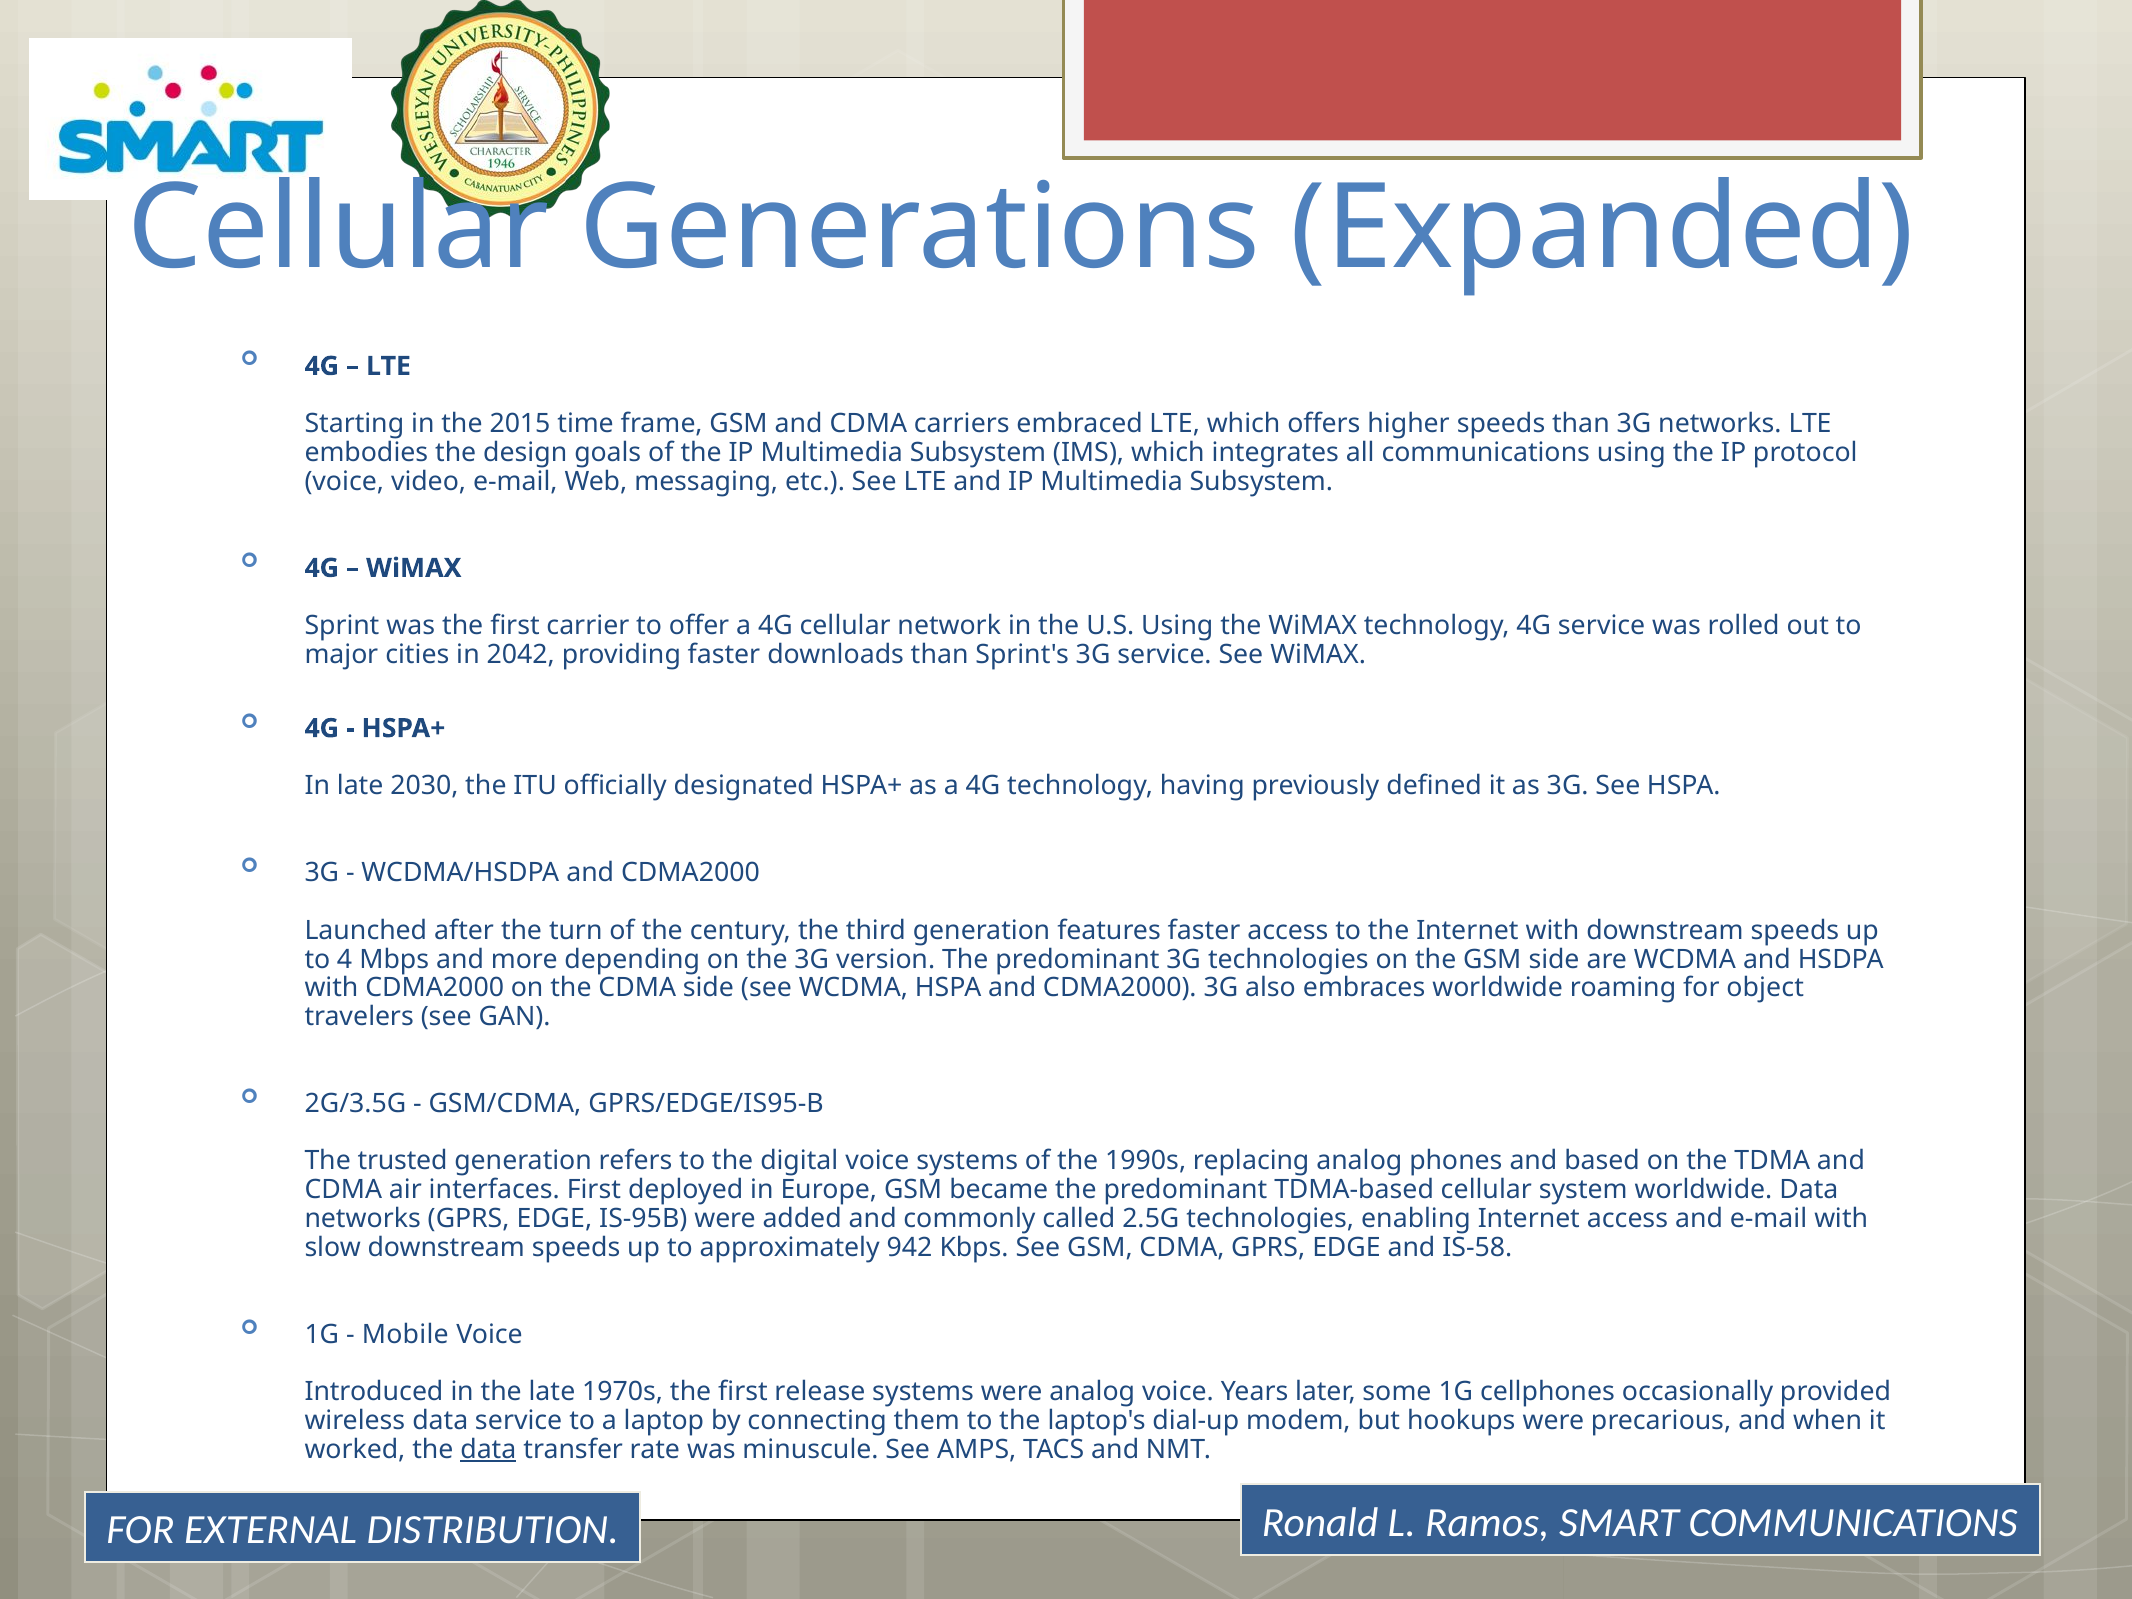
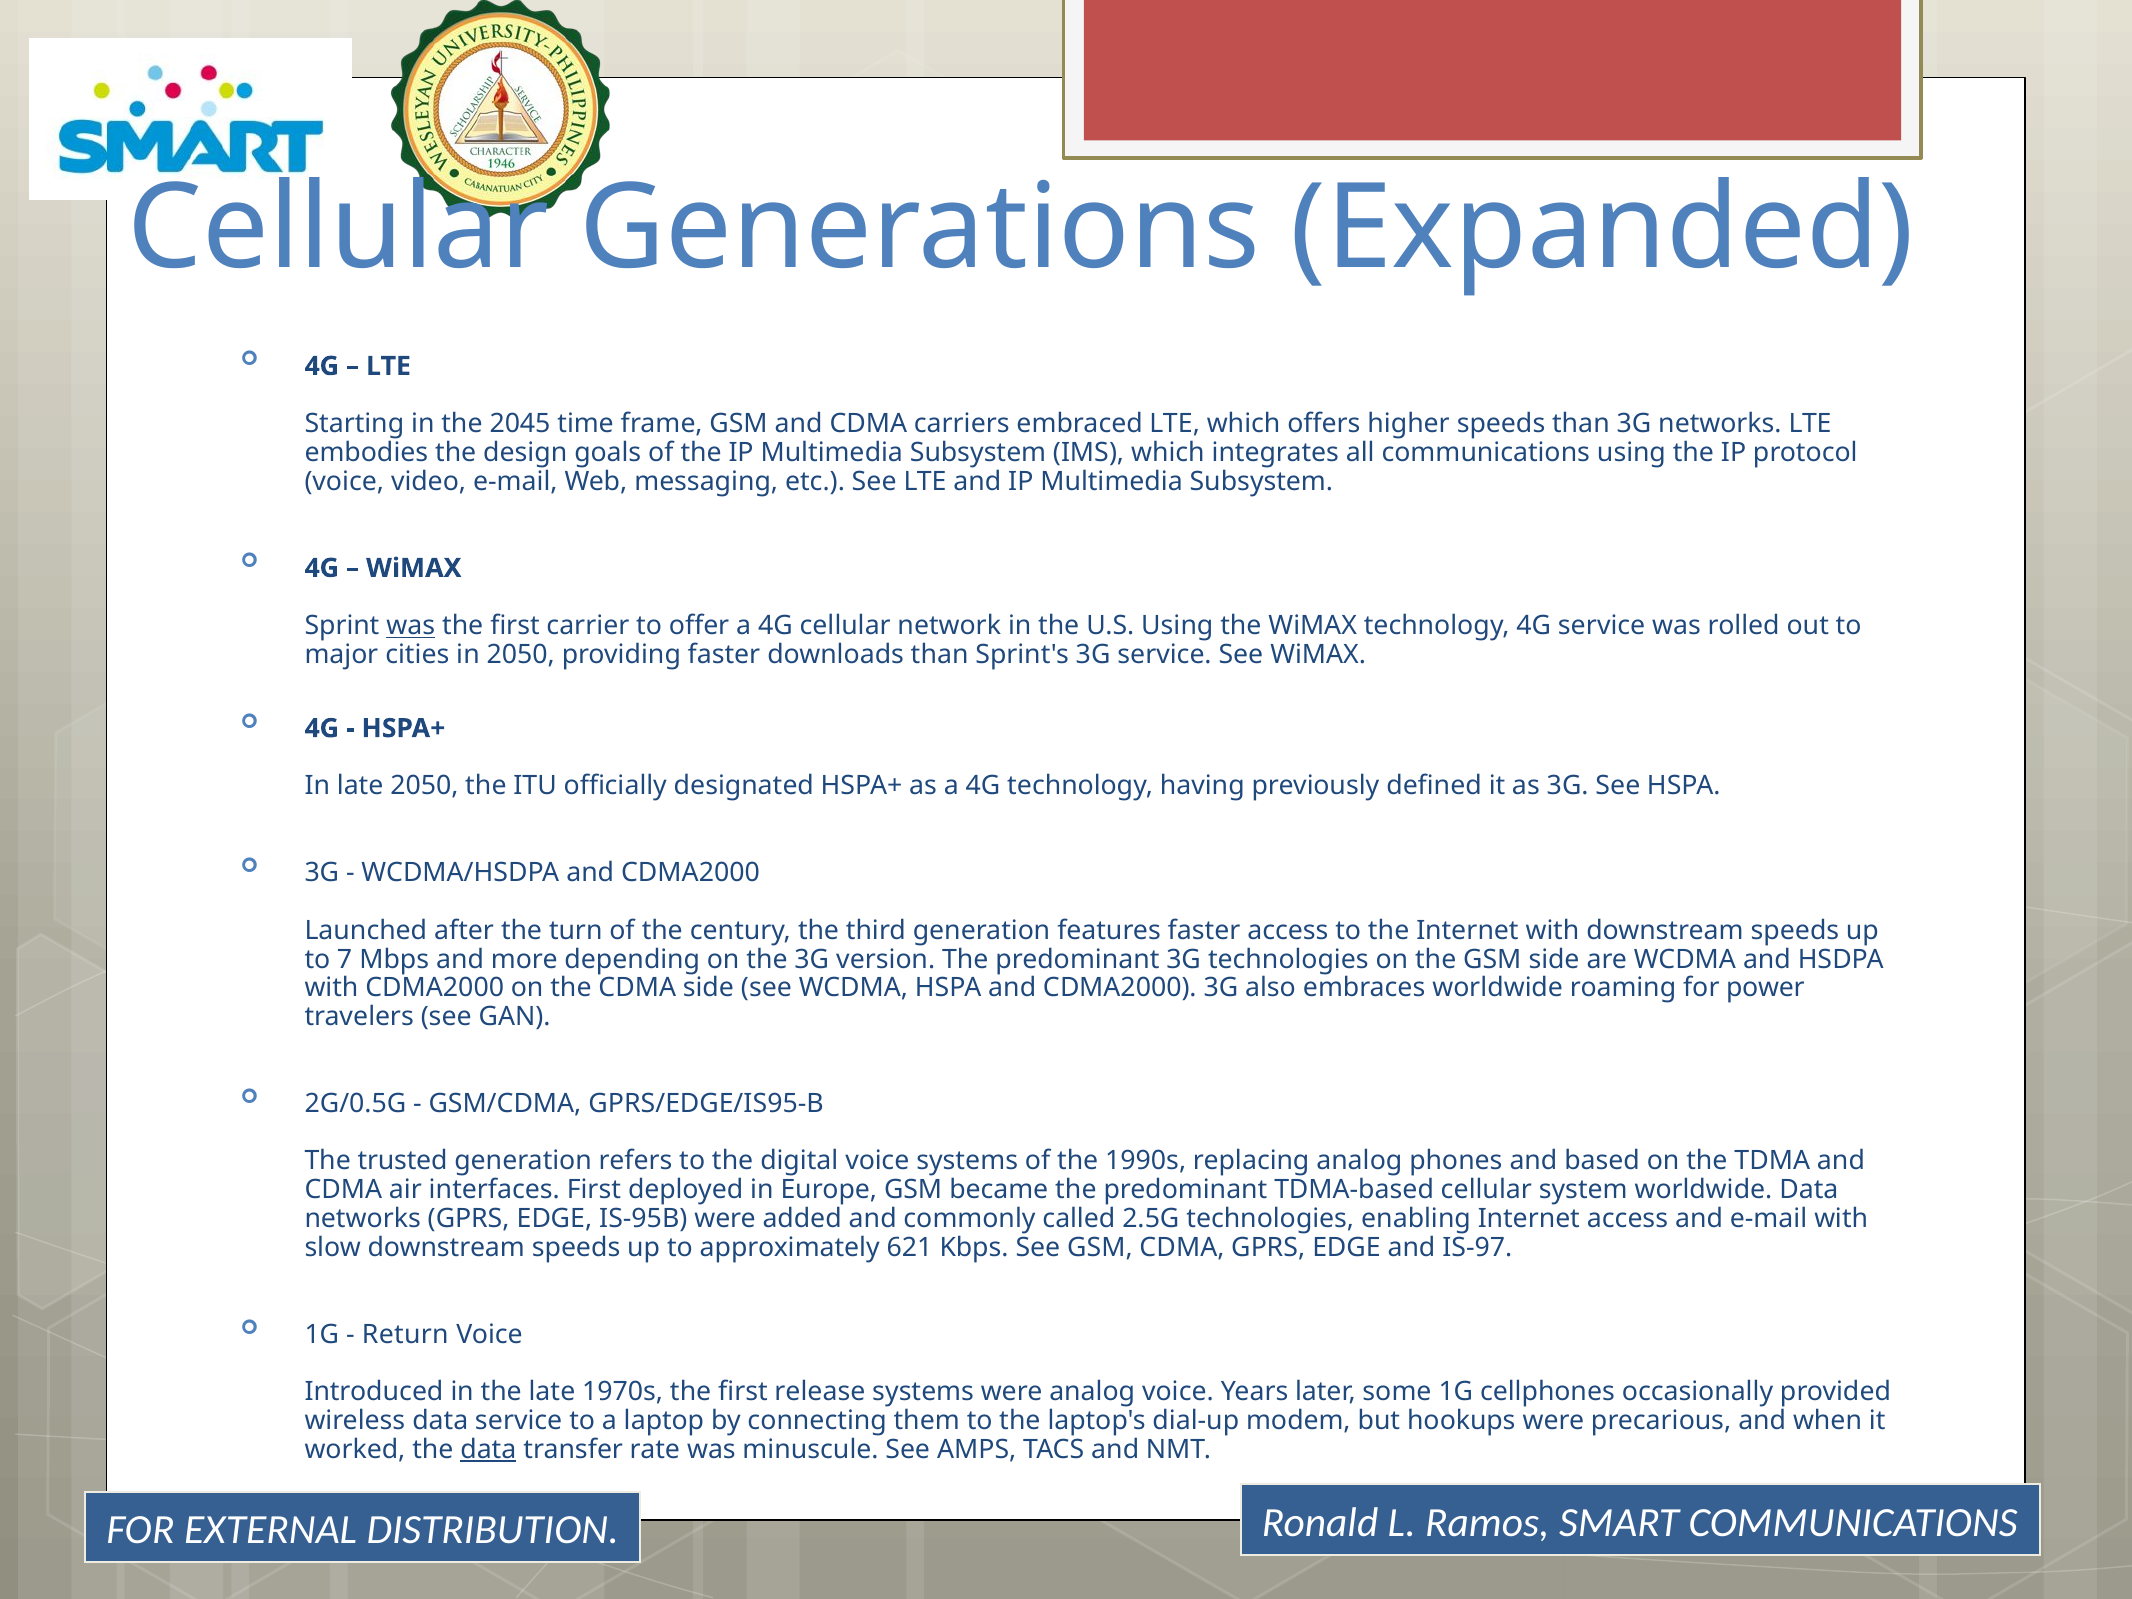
2015: 2015 -> 2045 (520, 424)
was underline: none -> present (411, 626)
in 2042: 2042 -> 2050 (521, 655)
late 2030: 2030 -> 2050 (424, 786)
4: 4 -> 7 (345, 959)
object: object -> power (1765, 988)
2G/3.5G: 2G/3.5G -> 2G/0.5G (355, 1103)
942: 942 -> 621 (909, 1248)
IS-58: IS-58 -> IS-97 (1477, 1248)
Mobile: Mobile -> Return (405, 1334)
